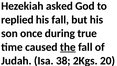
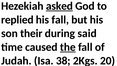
asked underline: none -> present (59, 6)
once: once -> their (31, 33)
true: true -> said (87, 33)
